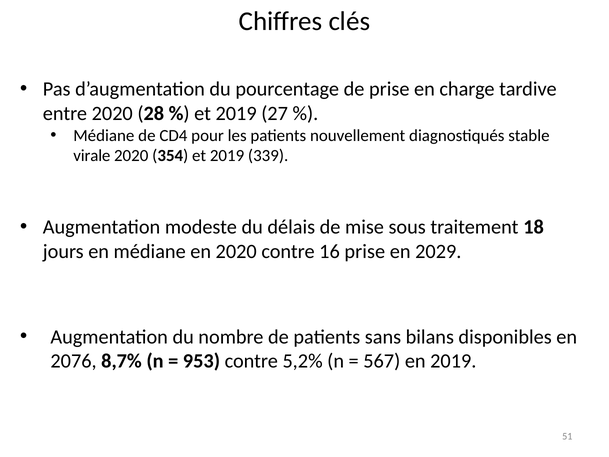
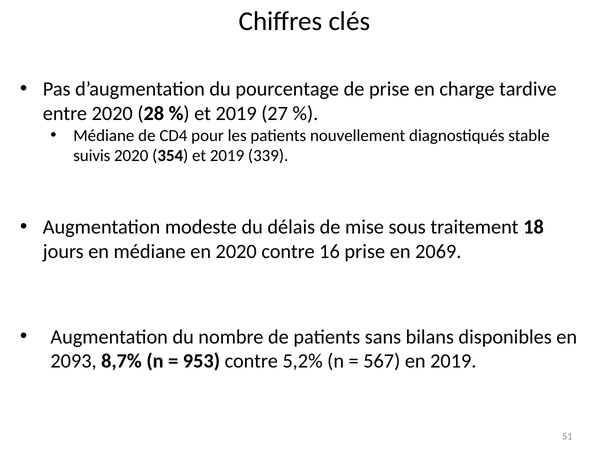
virale: virale -> suivis (92, 156)
2029: 2029 -> 2069 (438, 251)
2076: 2076 -> 2093 (74, 361)
